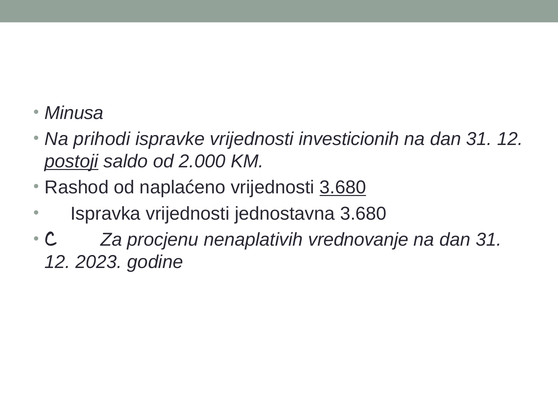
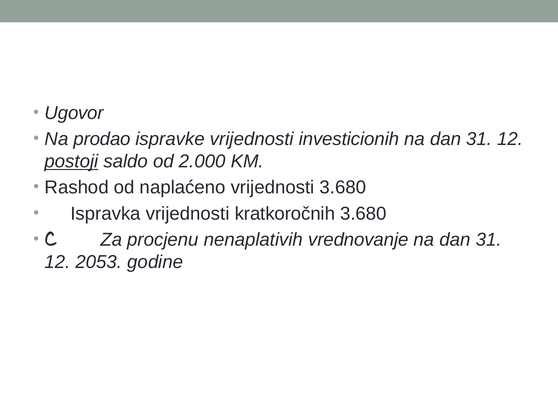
Minusa: Minusa -> Ugovor (74, 113)
prihodi: prihodi -> prodao (102, 139)
3.680 underline: present -> none (343, 187)
jednostavna: jednostavna -> kratkoročnih (285, 213)
2023: 2023 -> 2053 (99, 262)
